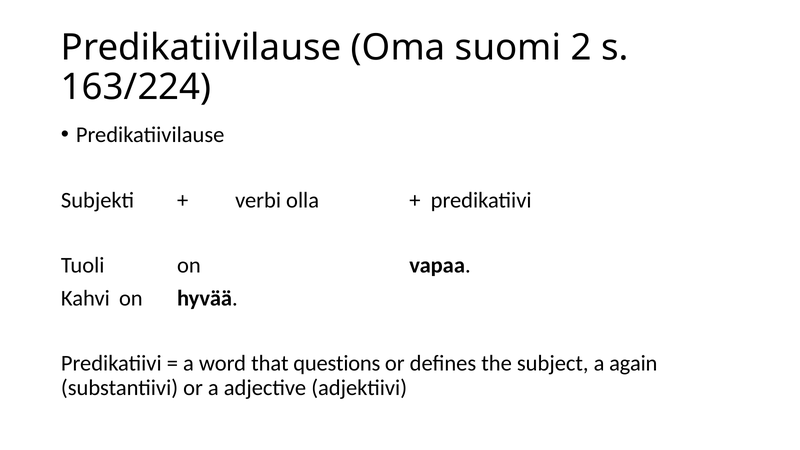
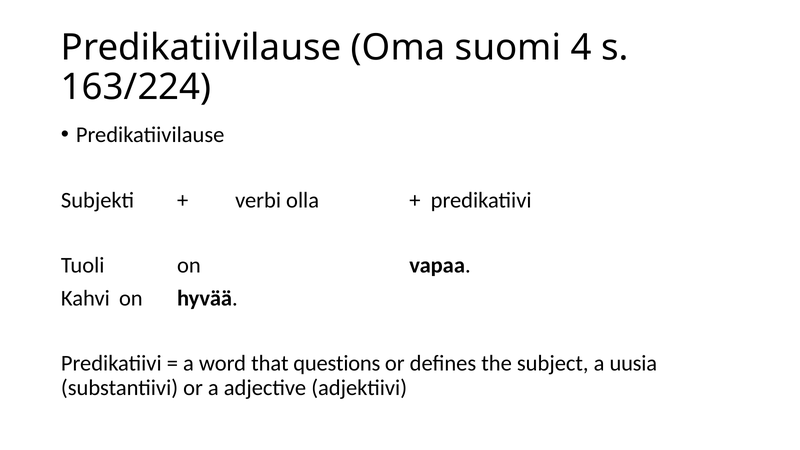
2: 2 -> 4 (581, 47)
again: again -> uusia (633, 363)
